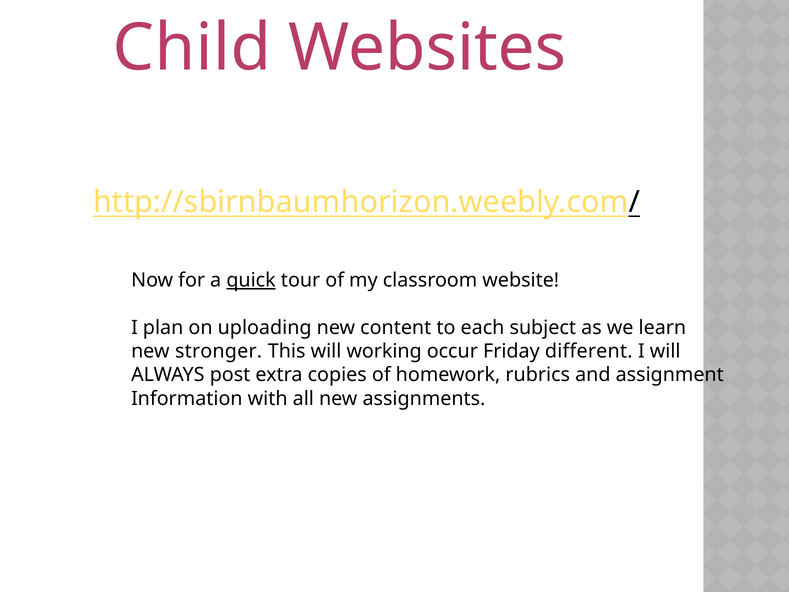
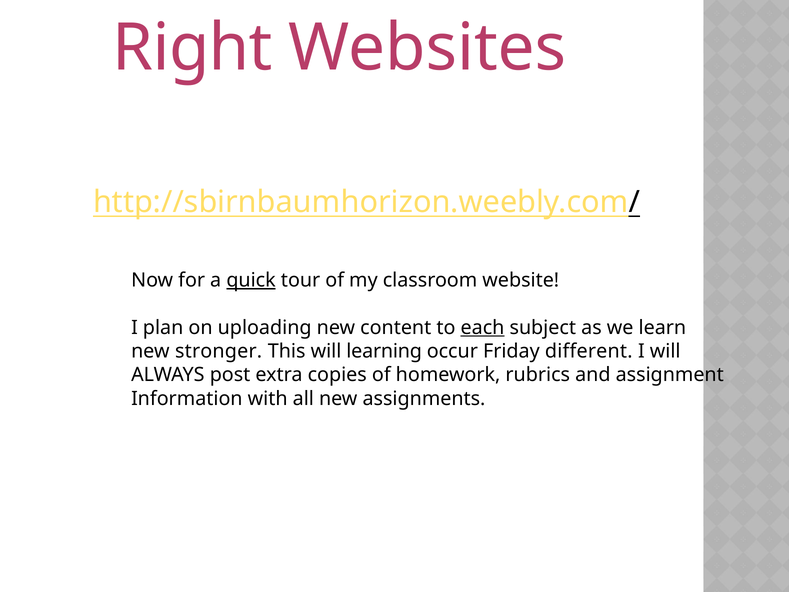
Child: Child -> Right (192, 48)
each underline: none -> present (482, 327)
working: working -> learning (384, 351)
